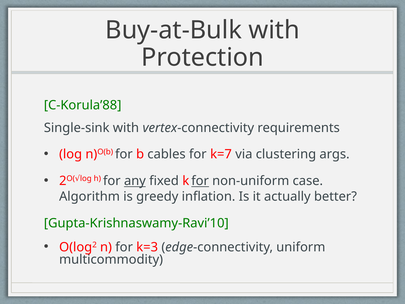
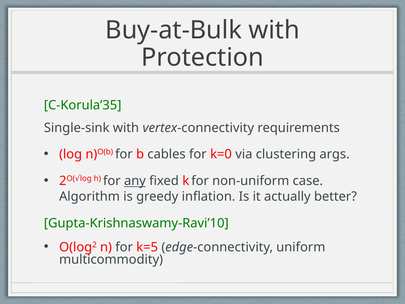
C-Korula’88: C-Korula’88 -> C-Korula’35 (83, 105)
k=7: k=7 -> k=0 (221, 154)
for underline: present -> none (200, 181)
k=3: k=3 -> k=5 (147, 247)
